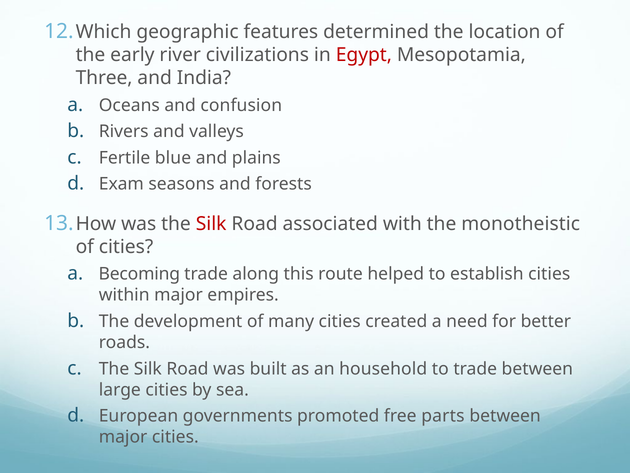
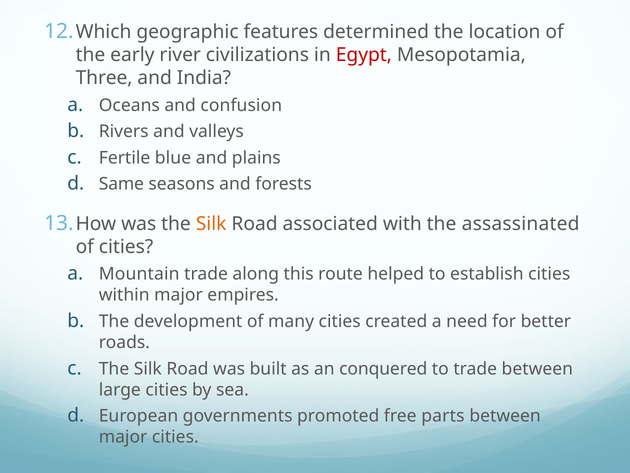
Exam: Exam -> Same (121, 184)
Silk colour: red -> orange (211, 224)
monotheistic: monotheistic -> assassinated (521, 224)
Becoming: Becoming -> Mountain (139, 274)
household: household -> conquered (383, 368)
